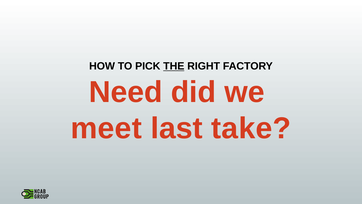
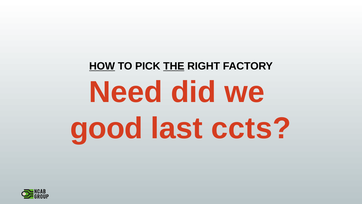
HOW underline: none -> present (102, 66)
meet: meet -> good (106, 128)
take: take -> ccts (251, 128)
